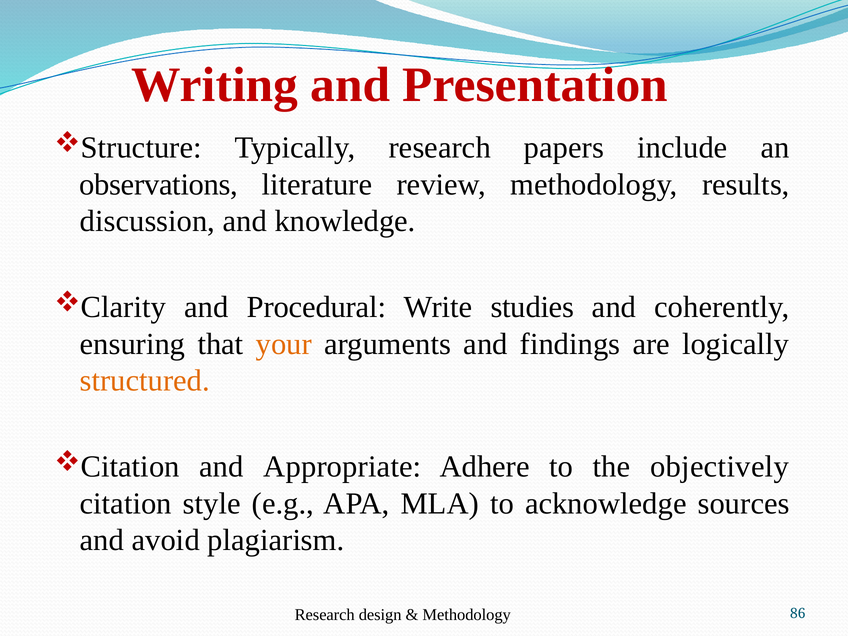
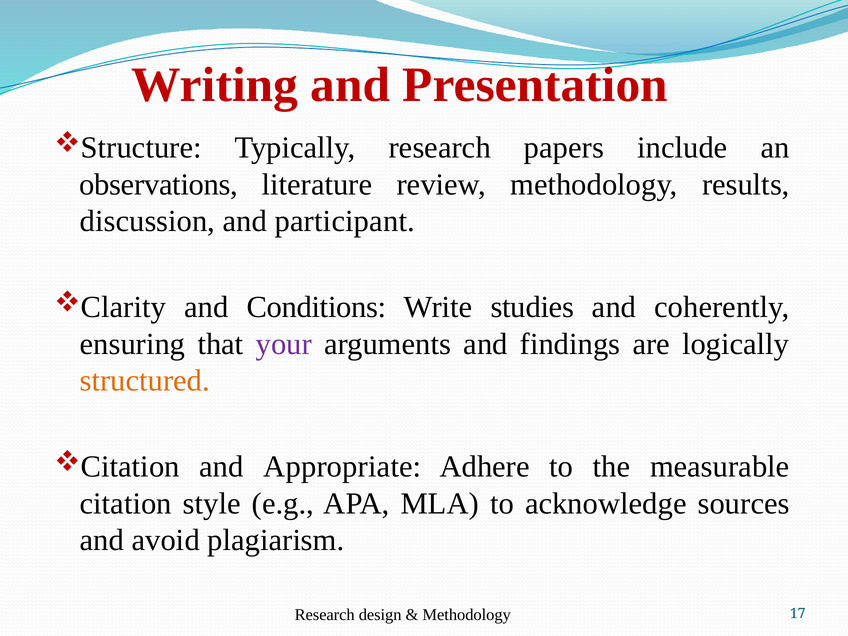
knowledge: knowledge -> participant (345, 221)
Procedural: Procedural -> Conditions (317, 307)
your colour: orange -> purple (284, 344)
objectively: objectively -> measurable (720, 467)
86: 86 -> 17 (798, 614)
